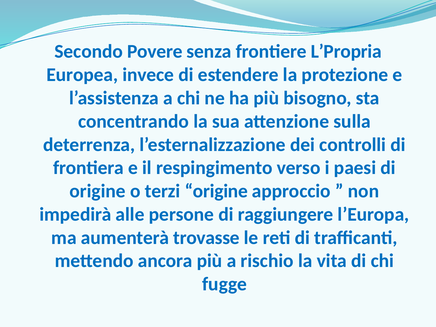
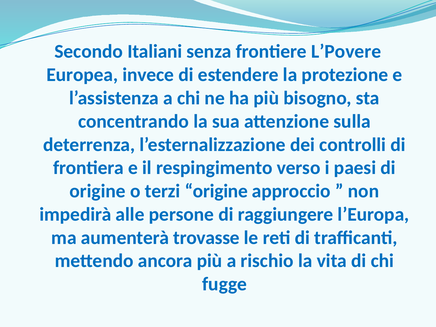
Povere: Povere -> Italiani (155, 52)
L’Propria: L’Propria -> L’Povere (346, 52)
